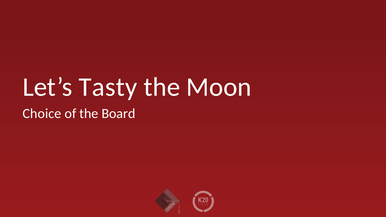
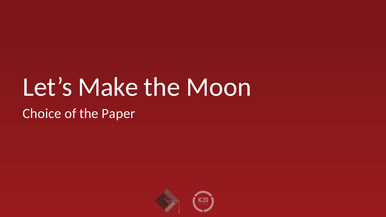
Tasty: Tasty -> Make (108, 87)
Board: Board -> Paper (118, 114)
